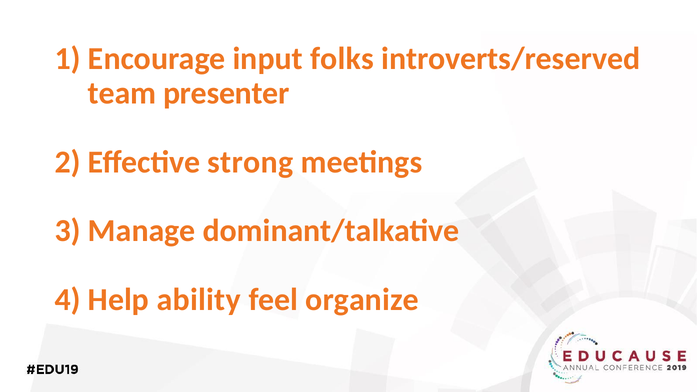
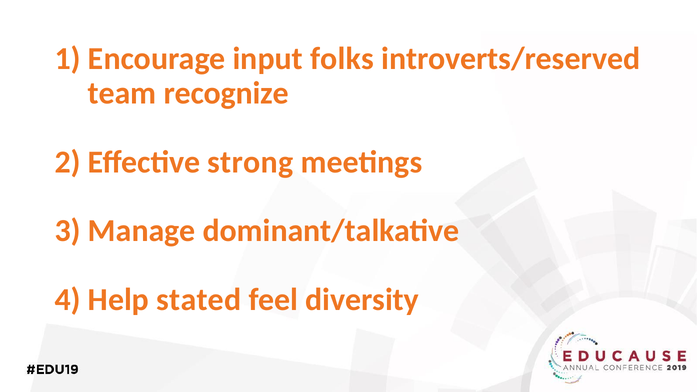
presenter: presenter -> recognize (226, 93)
ability: ability -> stated (199, 300)
organize: organize -> diversity (362, 300)
